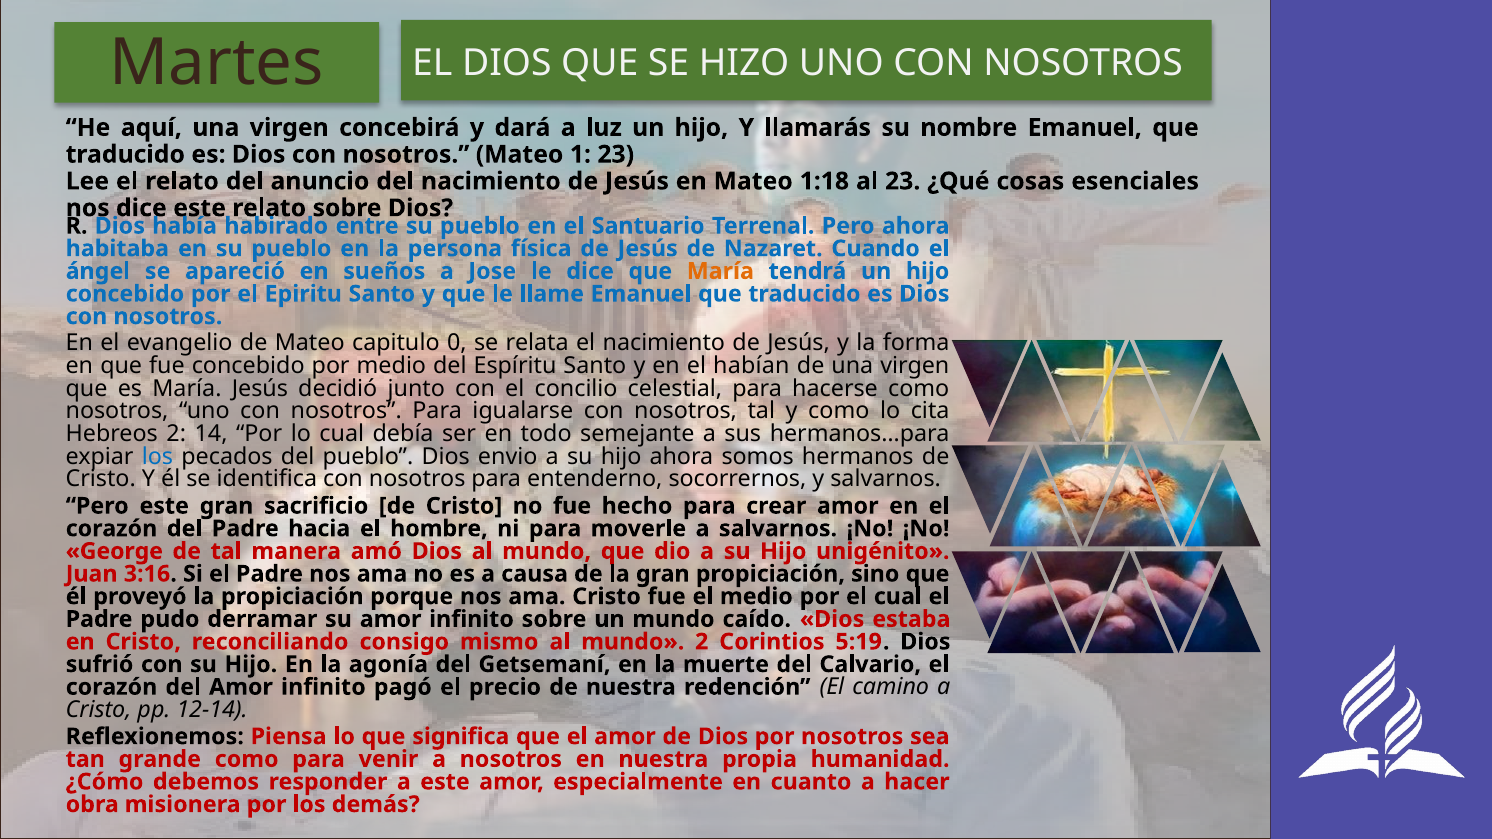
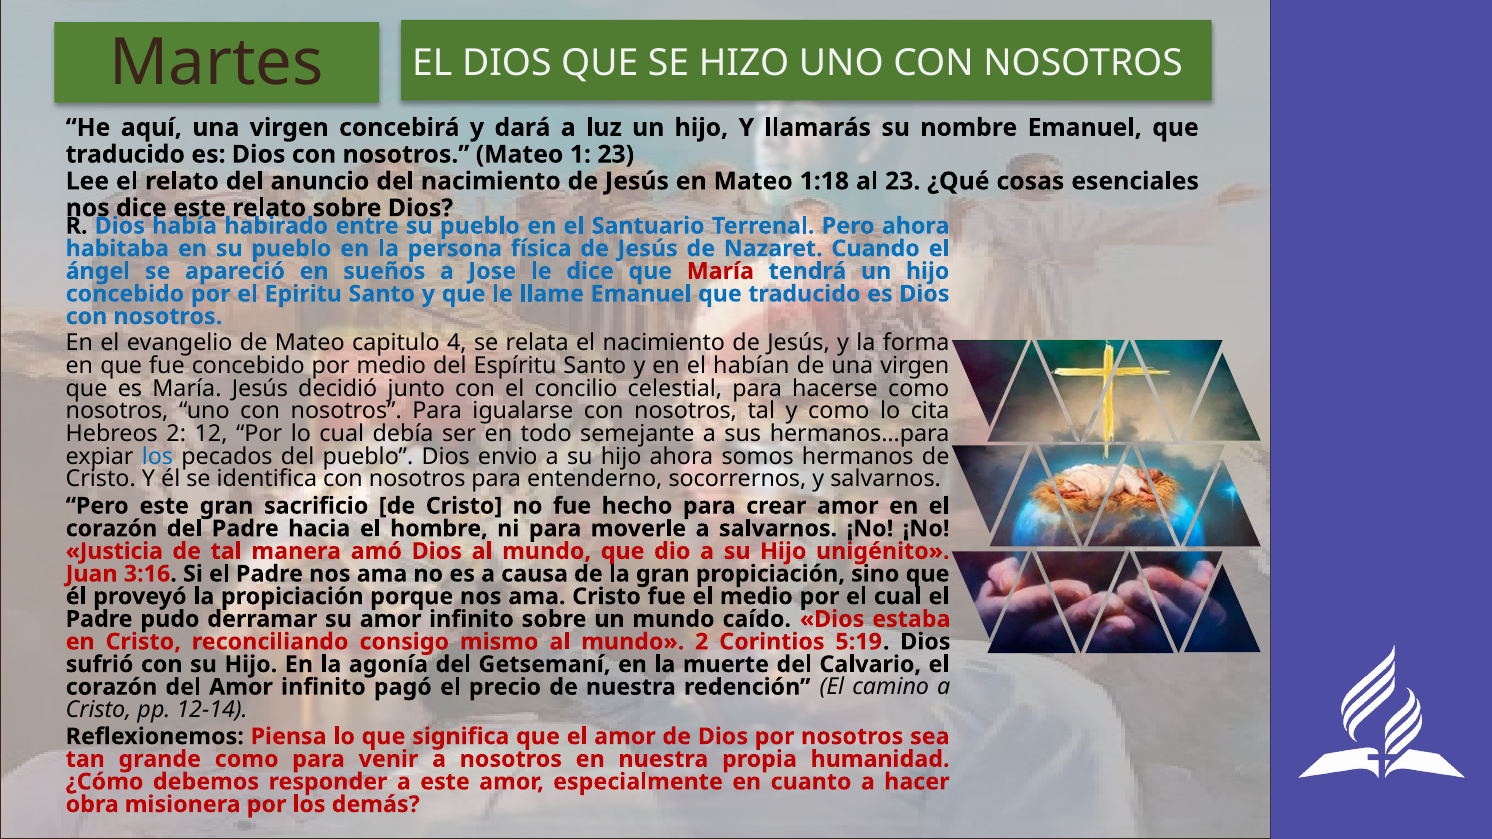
María colour: orange -> red (720, 271)
0: 0 -> 4 (457, 343)
14: 14 -> 12 (211, 434)
George: George -> Justicia (114, 551)
